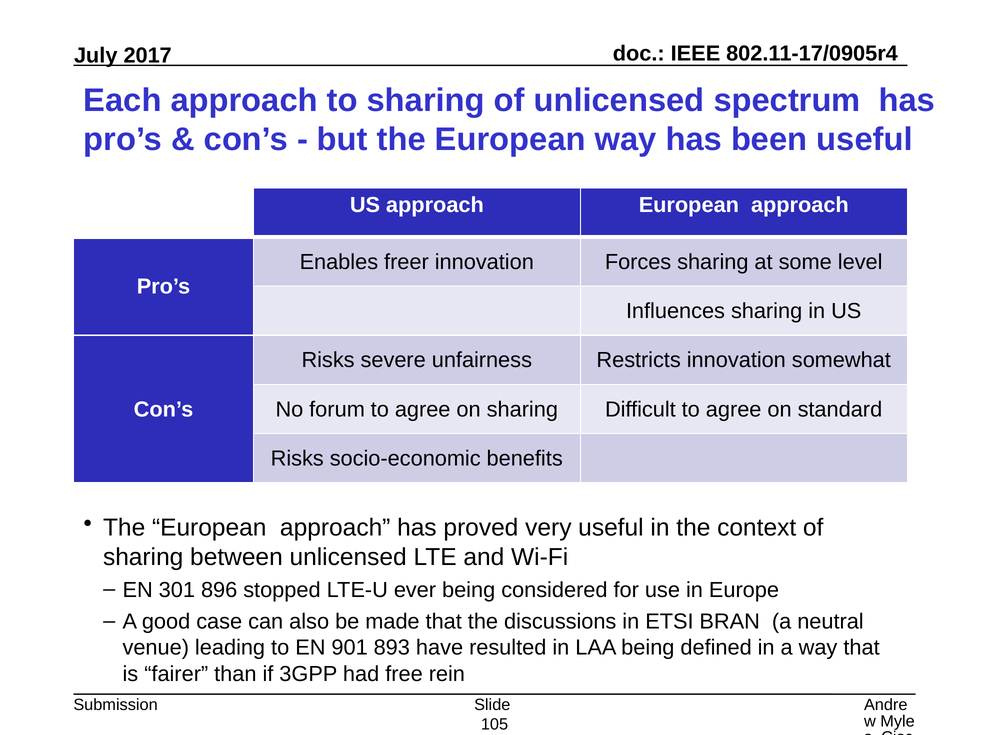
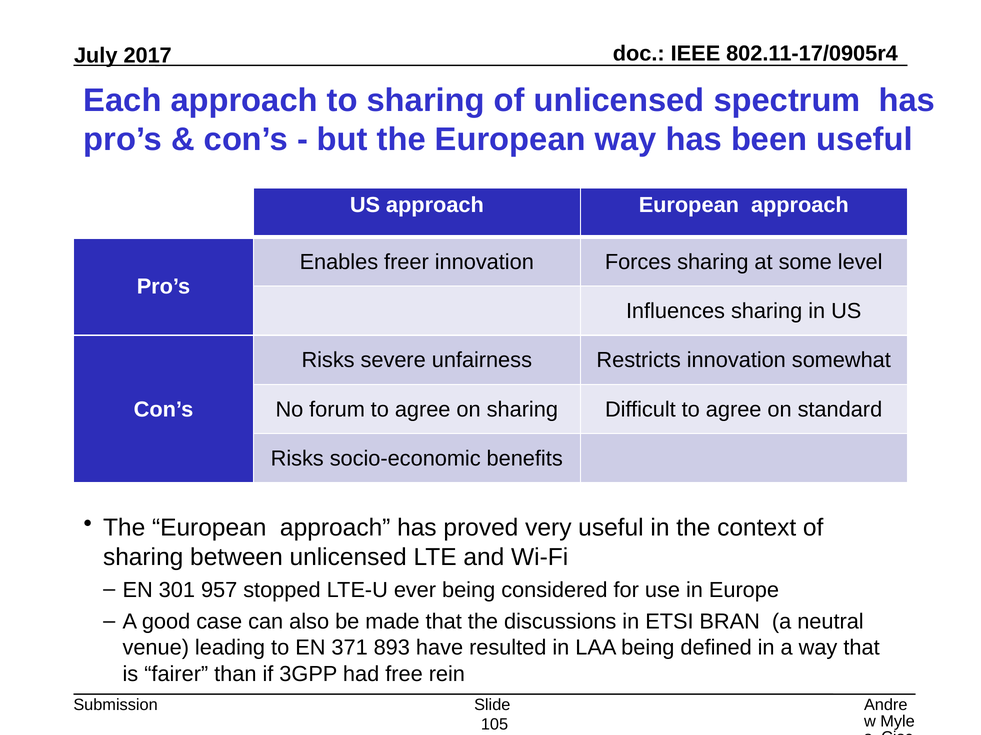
896: 896 -> 957 (219, 591)
901: 901 -> 371 (350, 648)
